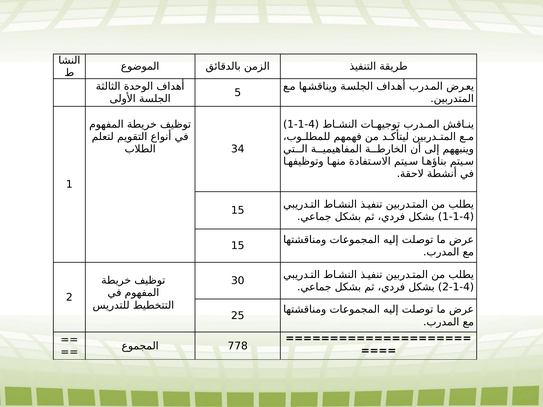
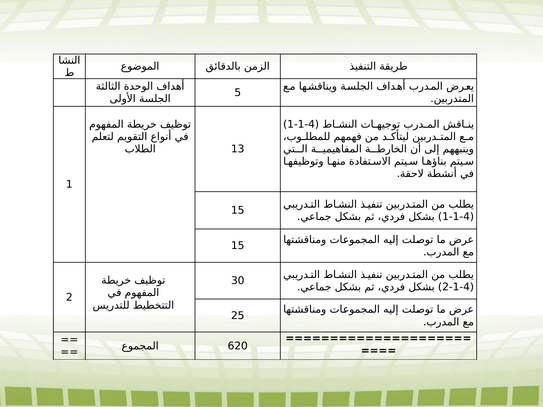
34: 34 -> 13 (238, 149)
778: 778 -> 620 (238, 346)
